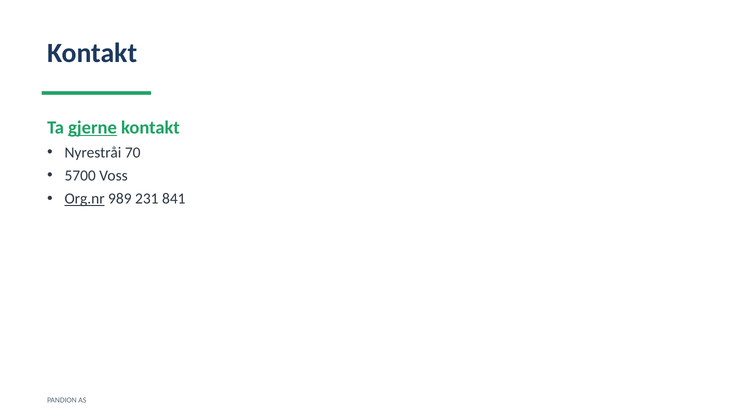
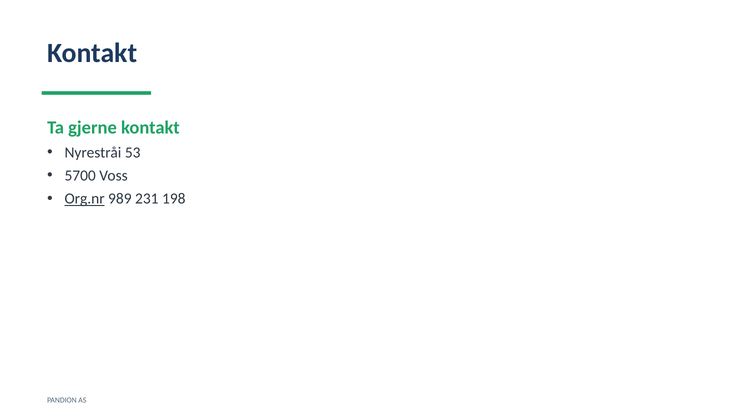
gjerne underline: present -> none (93, 128)
70: 70 -> 53 (133, 152)
841: 841 -> 198 (174, 199)
